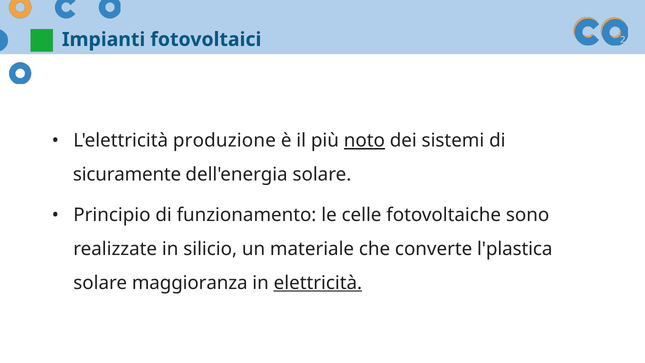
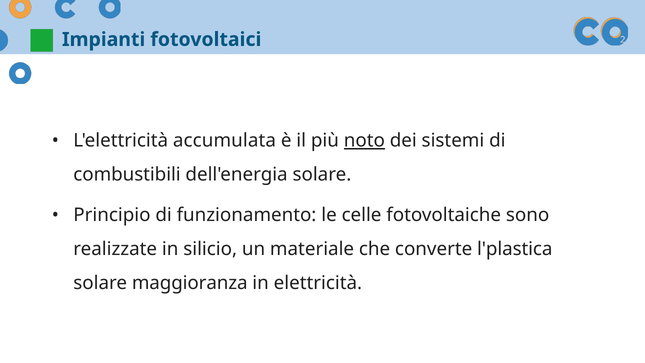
produzione: produzione -> accumulata (224, 141)
sicuramente: sicuramente -> combustibili (127, 174)
elettricità underline: present -> none (318, 283)
